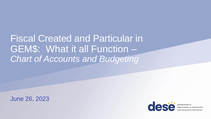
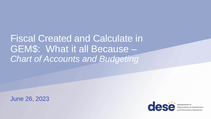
Particular: Particular -> Calculate (113, 38)
Function: Function -> Because (110, 49)
